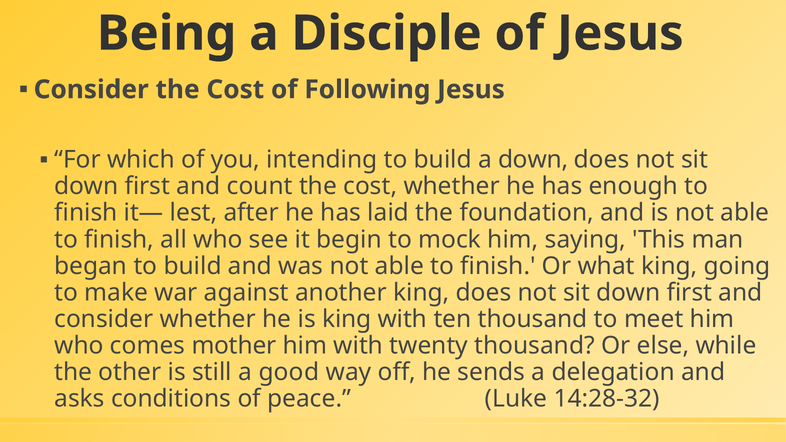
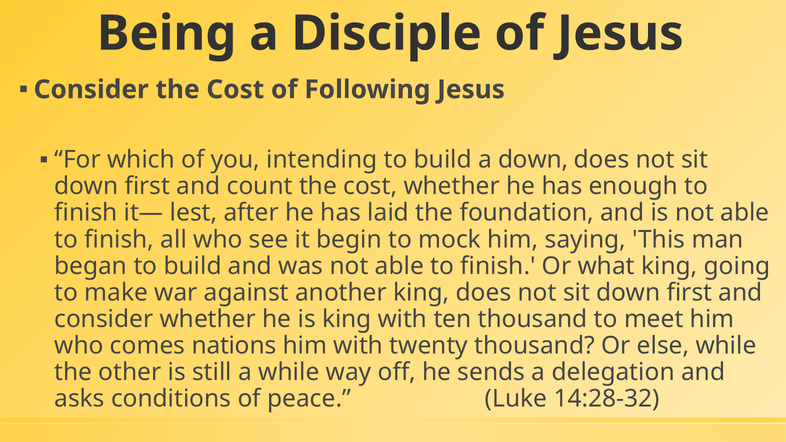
mother: mother -> nations (234, 346)
a good: good -> while (289, 372)
